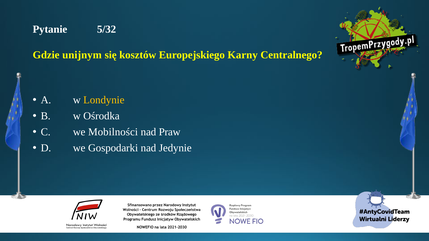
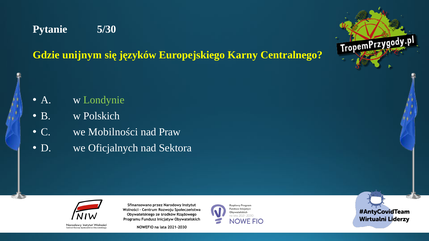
5/32: 5/32 -> 5/30 (107, 29)
kosztów: kosztów -> języków (138, 55)
Londynie colour: yellow -> light green (104, 100)
Ośrodka: Ośrodka -> Polskich (102, 116)
Gospodarki: Gospodarki -> Oficjalnych (113, 148)
Jedynie: Jedynie -> Sektora (175, 148)
